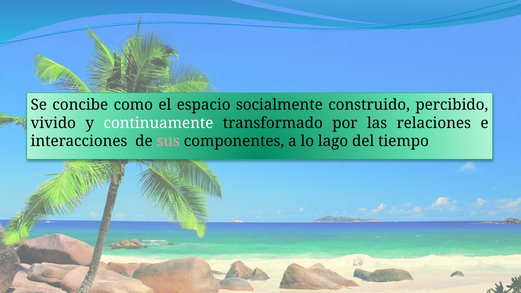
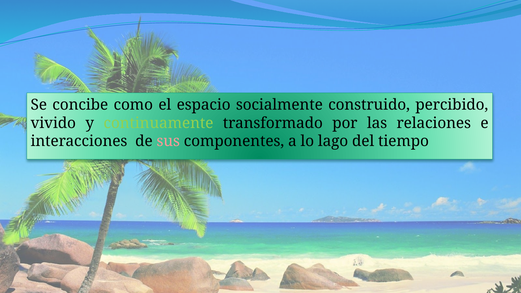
continuamente colour: white -> light green (158, 123)
